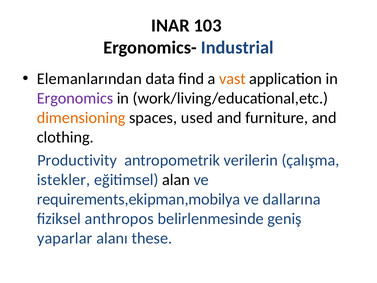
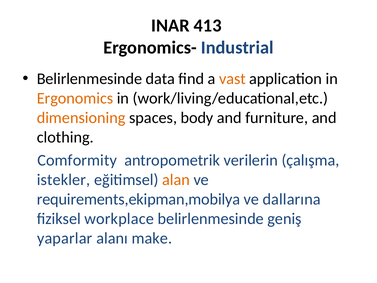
103: 103 -> 413 (208, 25)
Elemanlarından: Elemanlarından -> Belirlenmesinde (89, 79)
Ergonomics colour: purple -> orange (75, 98)
used: used -> body (197, 118)
Productivity: Productivity -> Comformity (77, 160)
alan colour: black -> orange (176, 180)
anthropos: anthropos -> workplace (119, 219)
these: these -> make (152, 238)
